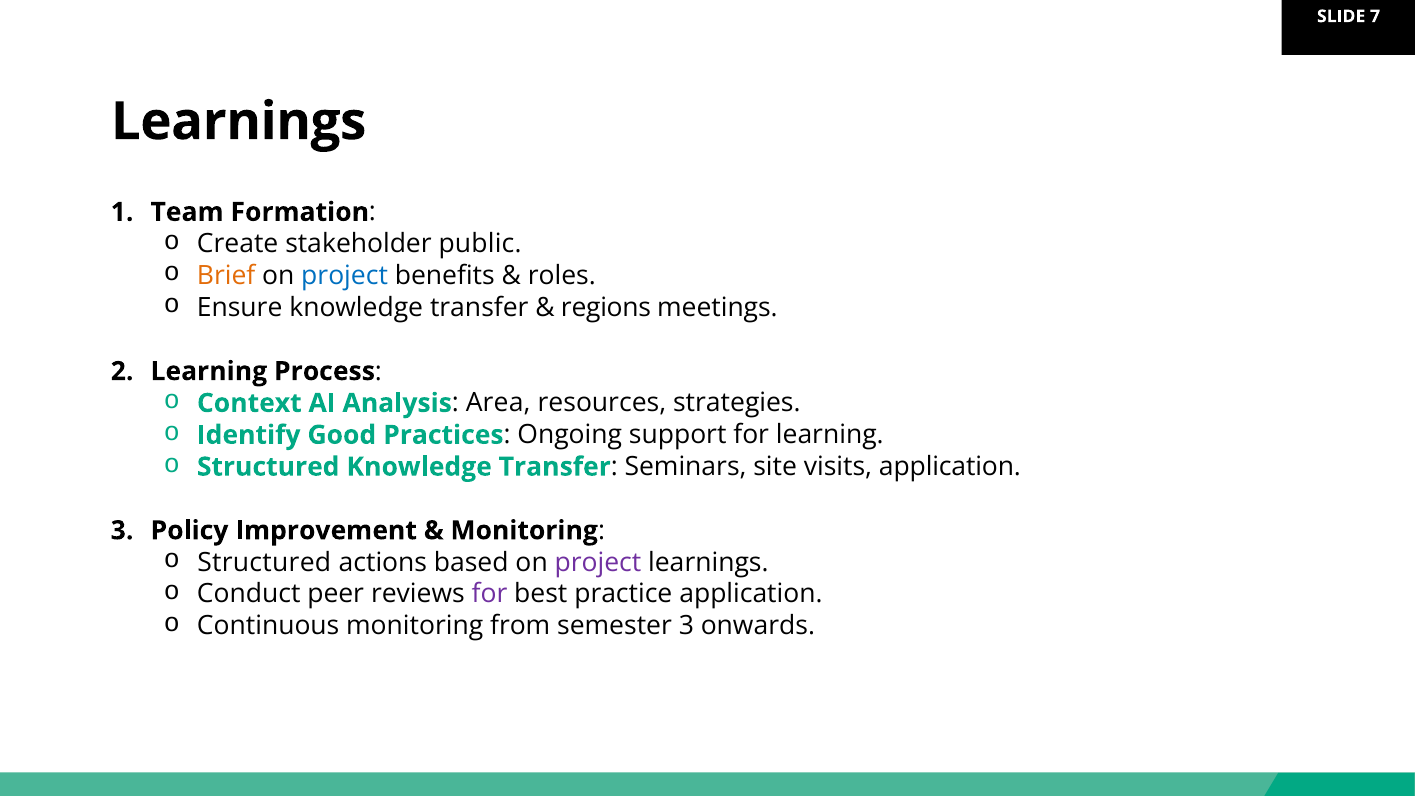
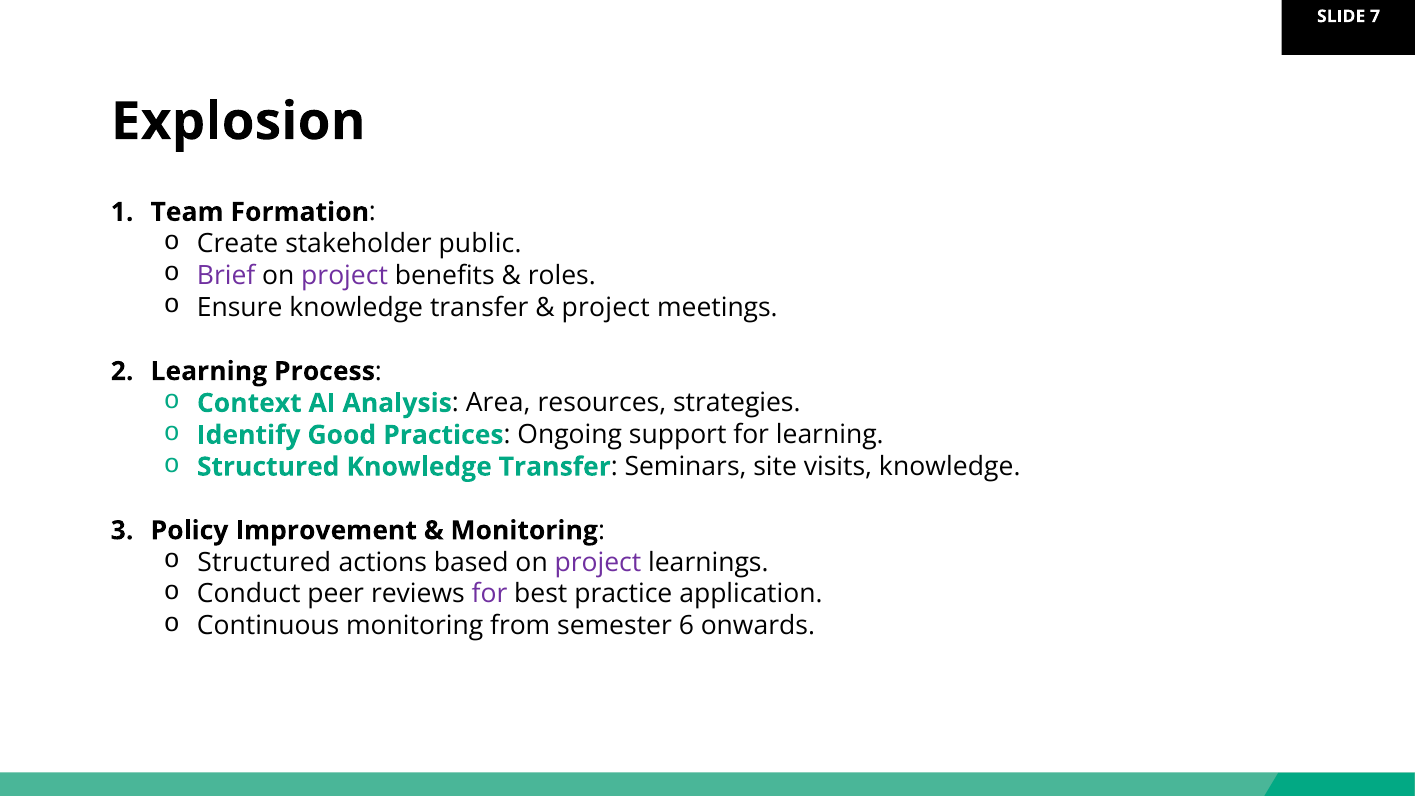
Learnings: Learnings -> Explosion (238, 122)
Brief colour: orange -> purple (226, 276)
project colour: blue -> purple (345, 276)
regions: regions -> project (606, 308)
visits application: application -> knowledge (950, 467)
semester 3: 3 -> 6 (686, 626)
